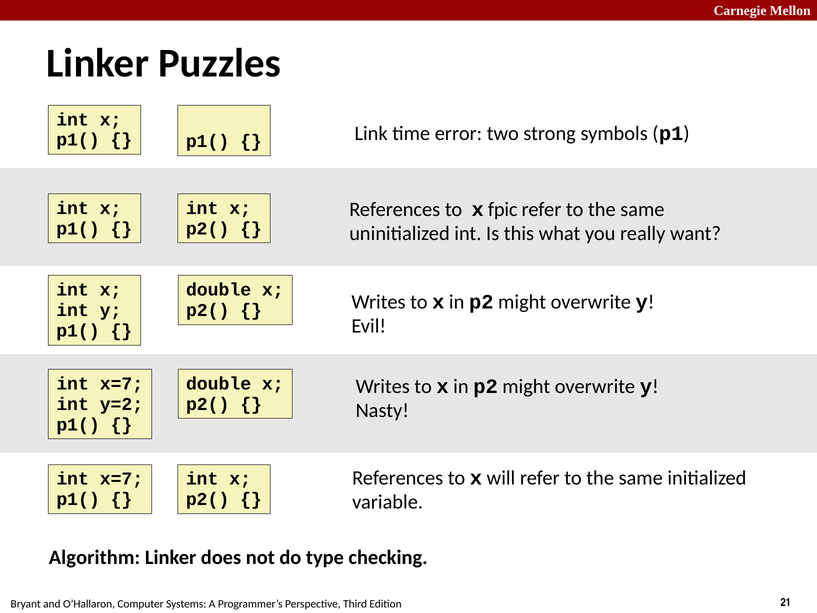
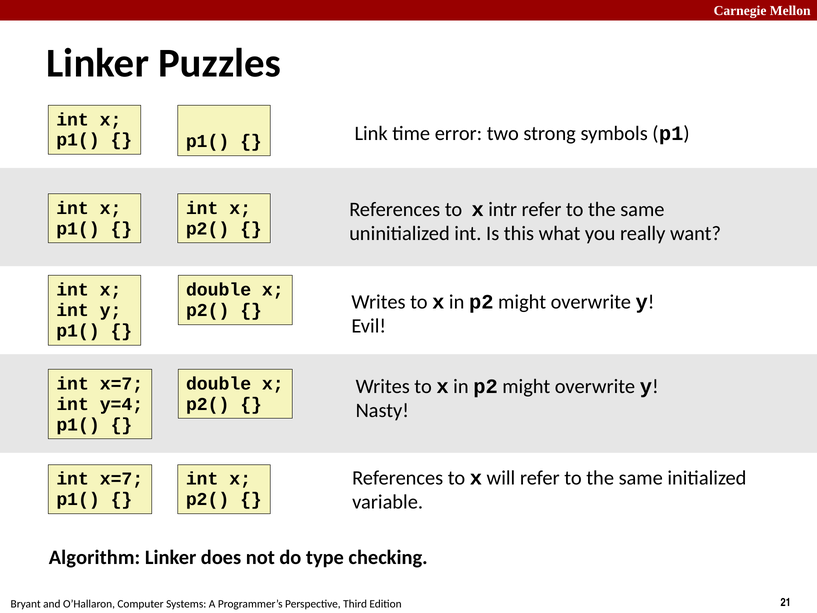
fpic: fpic -> intr (503, 210)
y=2: y=2 -> y=4 (121, 404)
